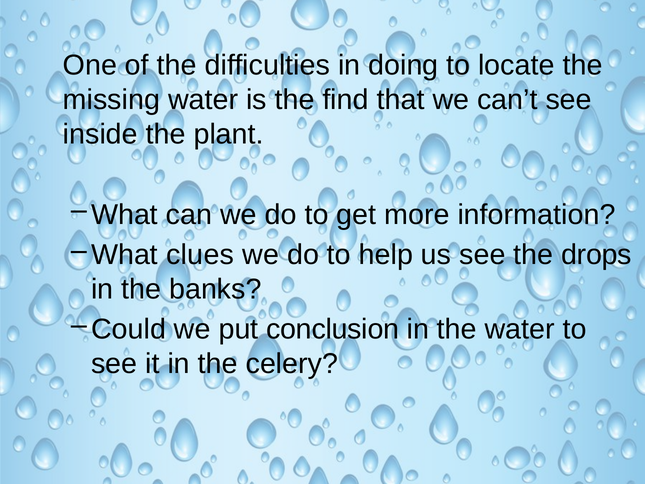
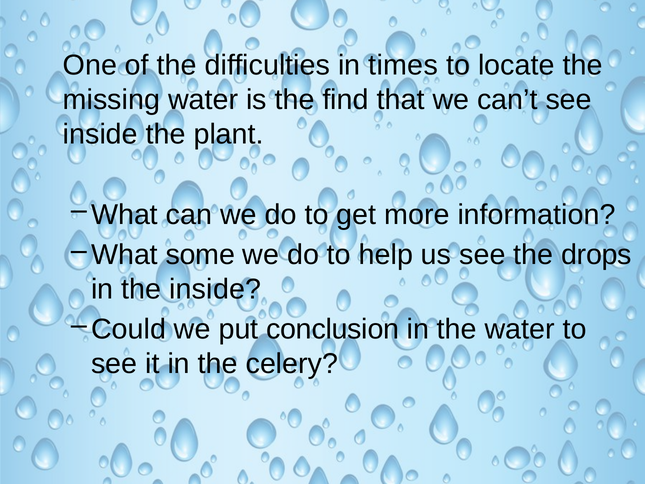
doing: doing -> times (403, 65)
clues: clues -> some (200, 255)
the banks: banks -> inside (215, 289)
